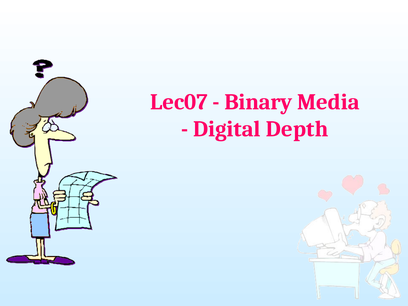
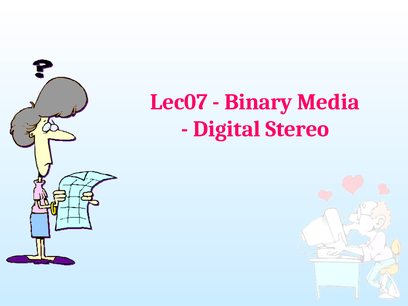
Depth: Depth -> Stereo (297, 129)
